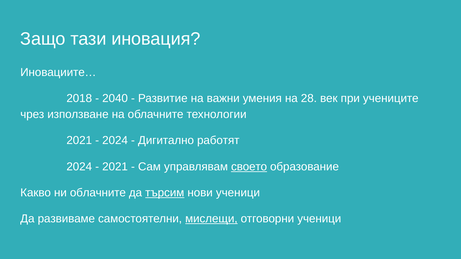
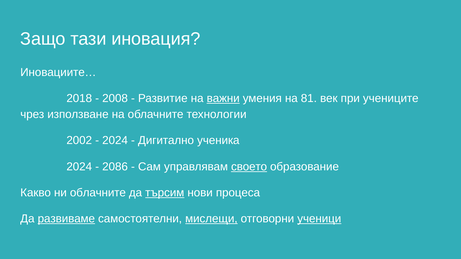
2040: 2040 -> 2008 (115, 99)
важни underline: none -> present (223, 99)
28: 28 -> 81 (309, 99)
2021: 2021 -> 2002 (79, 141)
работят: работят -> ученика (218, 141)
2021: 2021 -> 2086 (115, 167)
нови ученици: ученици -> процеса (238, 193)
развиваме underline: none -> present (66, 219)
ученици underline: none -> present (319, 219)
